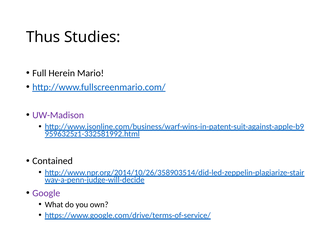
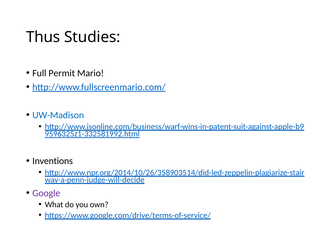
Herein: Herein -> Permit (62, 73)
UW-Madison colour: purple -> blue (58, 115)
Contained: Contained -> Inventions (53, 161)
